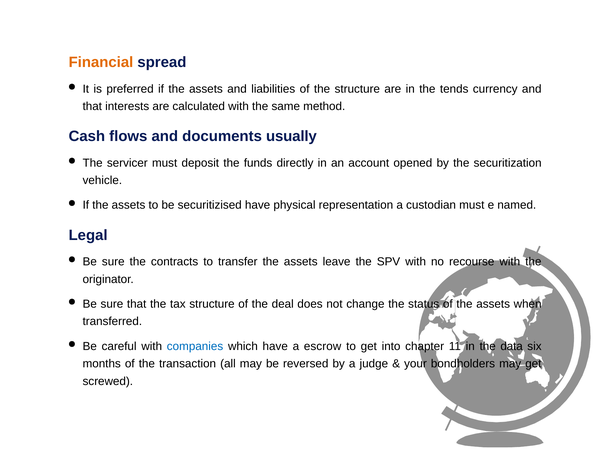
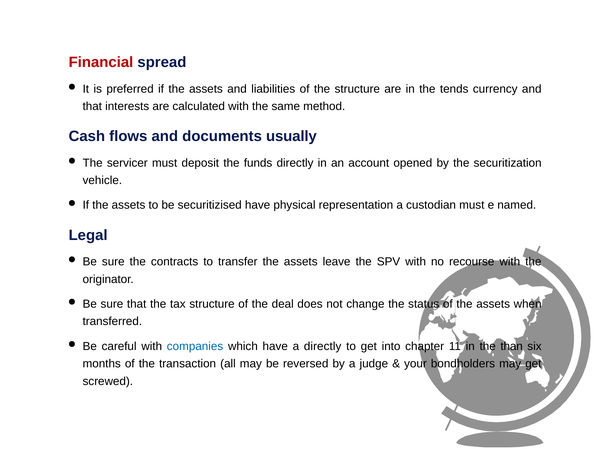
Financial colour: orange -> red (101, 62)
a escrow: escrow -> directly (323, 346)
data: data -> than (512, 346)
